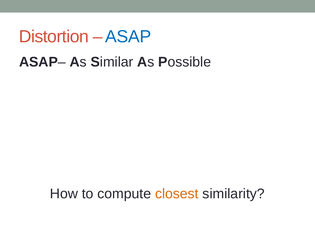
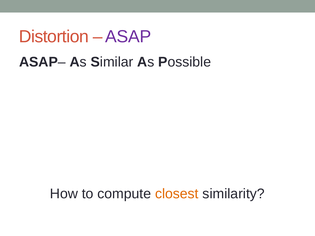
ASAP colour: blue -> purple (128, 37)
